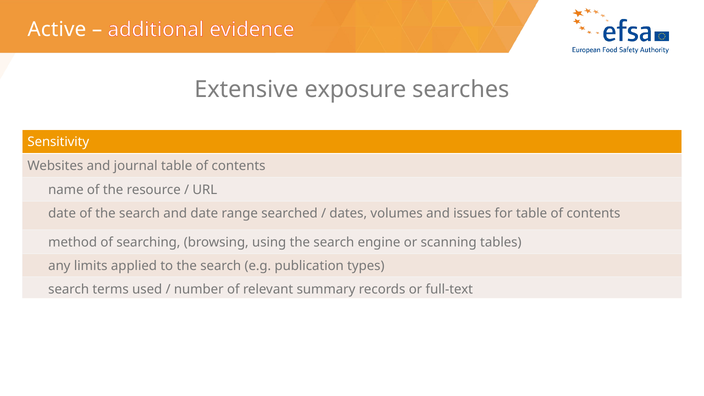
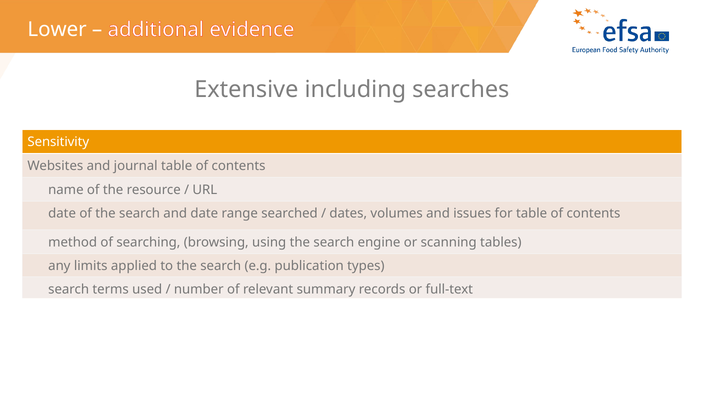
Active: Active -> Lower (57, 29)
exposure: exposure -> including (355, 90)
